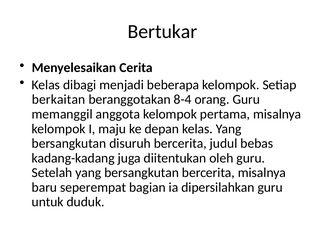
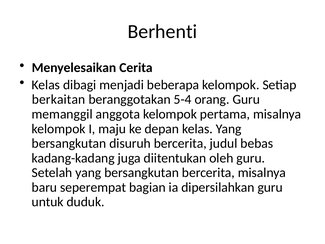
Bertukar: Bertukar -> Berhenti (162, 31)
8-4: 8-4 -> 5-4 (183, 99)
